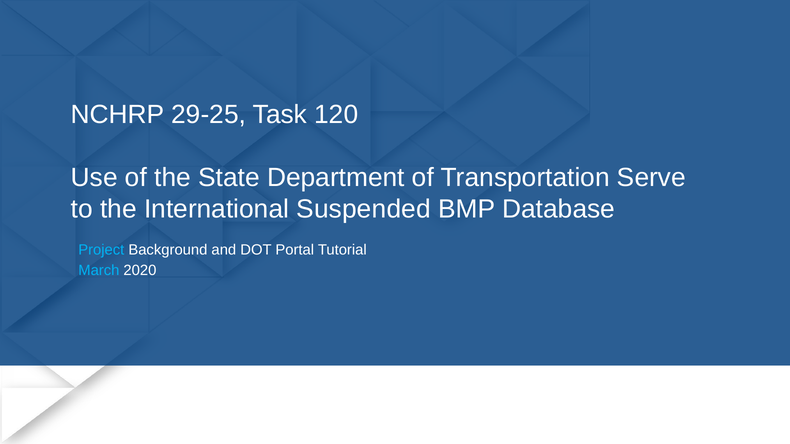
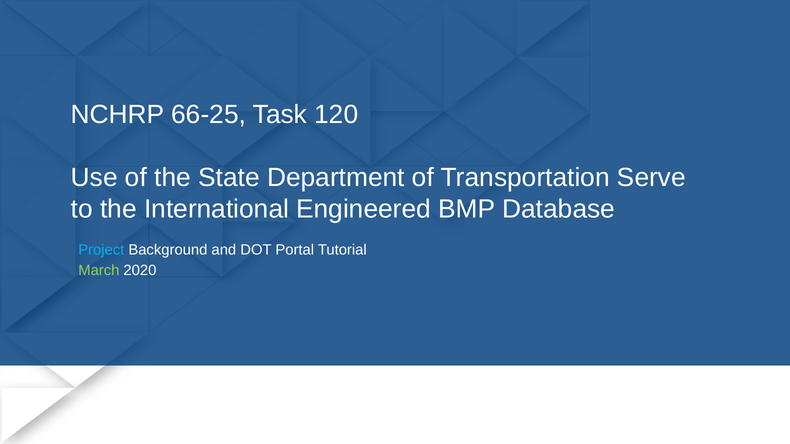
29-25: 29-25 -> 66-25 (209, 114)
Suspended: Suspended -> Engineered (364, 209)
March colour: light blue -> light green (99, 271)
